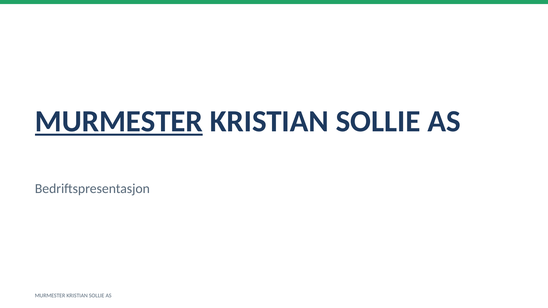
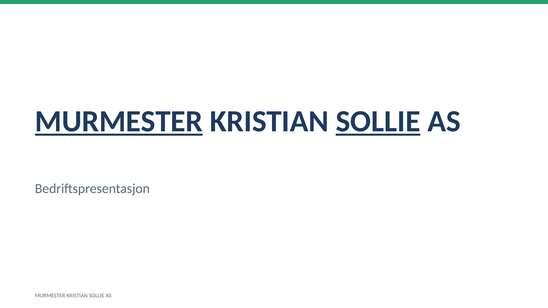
SOLLIE underline: none -> present (378, 122)
